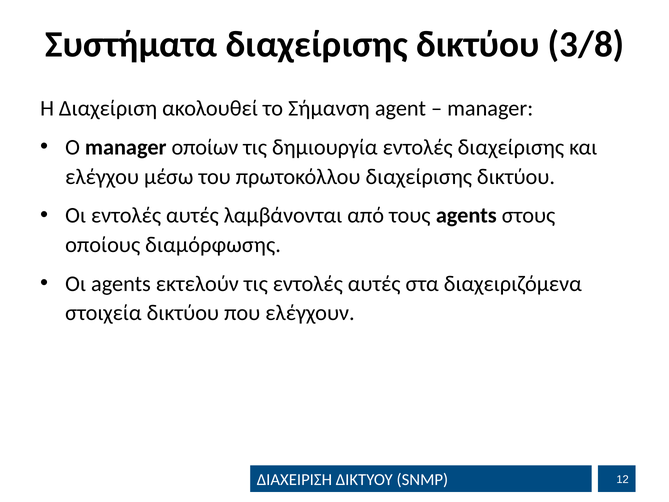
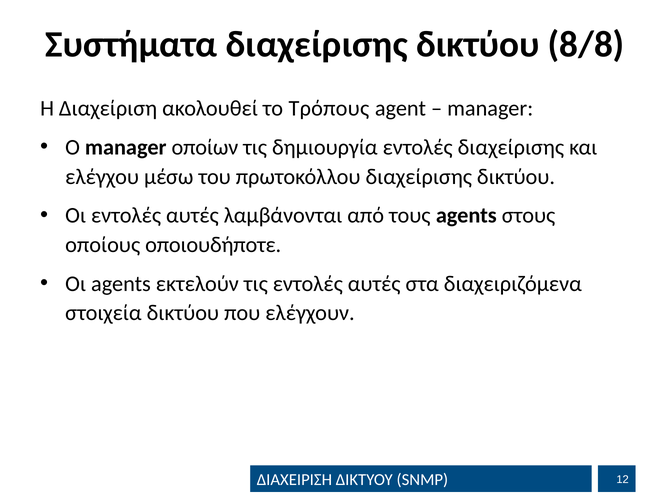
3/8: 3/8 -> 8/8 (586, 44)
Σήμανση: Σήμανση -> Τρόπους (329, 109)
διαμόρφωσης: διαμόρφωσης -> οποιουδήποτε (213, 245)
